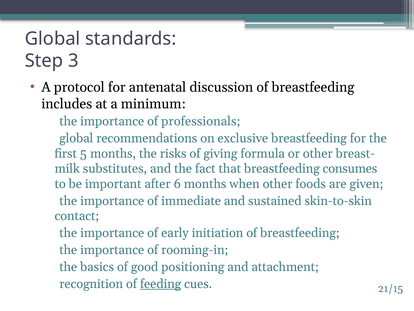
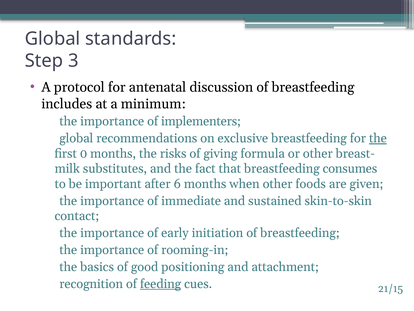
professionals: professionals -> implementers (201, 121)
the underline: none -> present (378, 138)
5: 5 -> 0 (84, 153)
